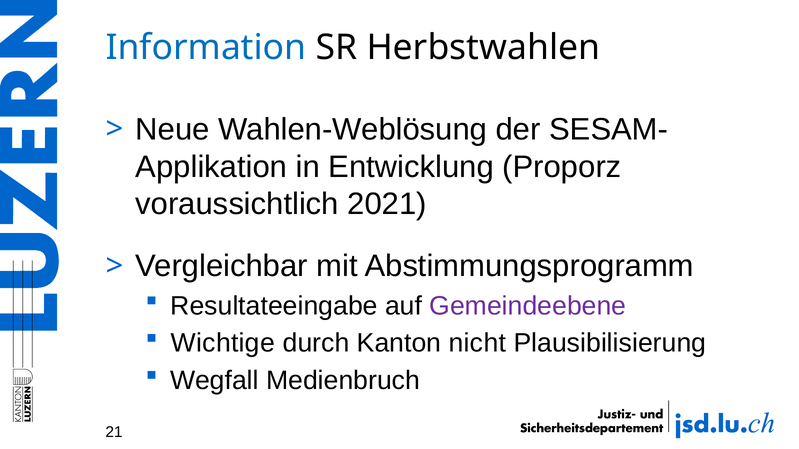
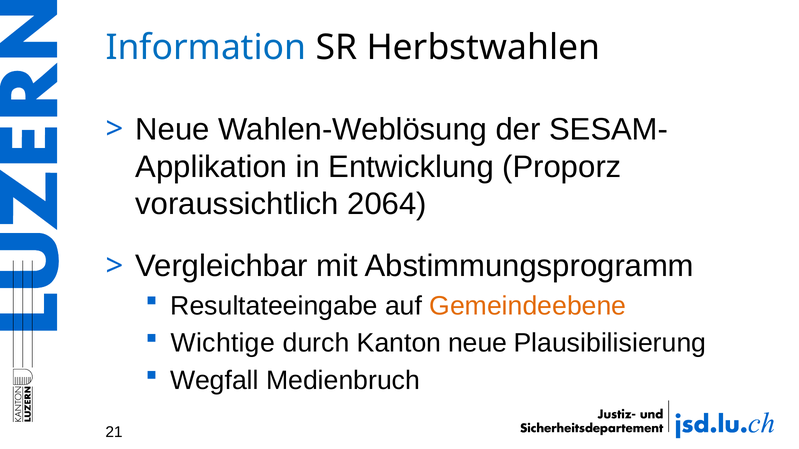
2021: 2021 -> 2064 (387, 204)
Gemeindeebene colour: purple -> orange (528, 306)
Kanton nicht: nicht -> neue (478, 343)
